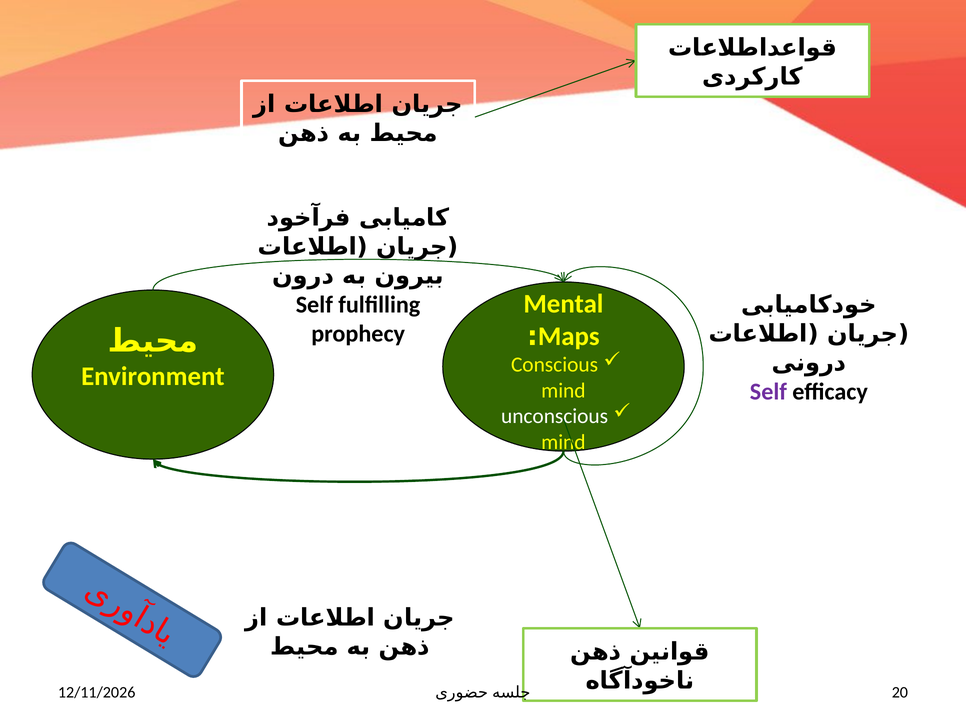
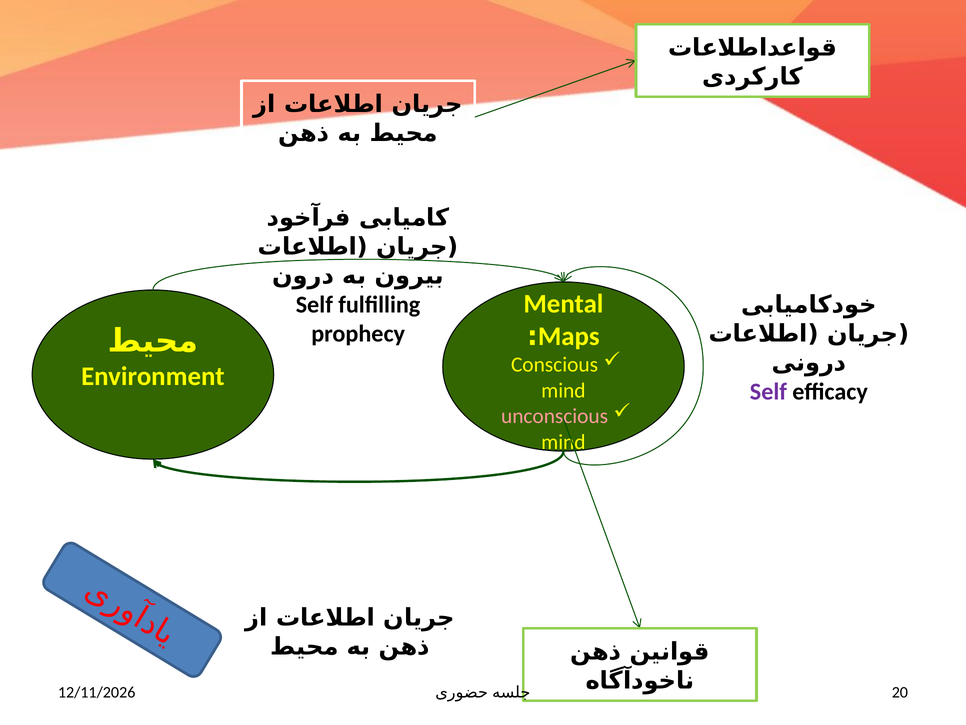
unconscious colour: white -> pink (555, 416)
